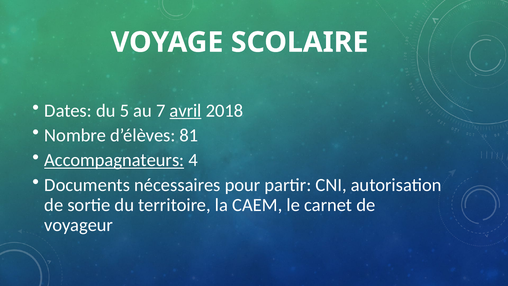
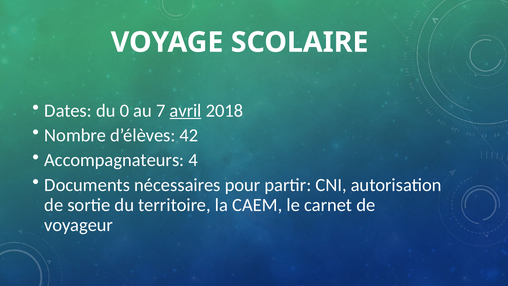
5: 5 -> 0 (124, 111)
81: 81 -> 42 (189, 135)
Accompagnateurs underline: present -> none (114, 160)
